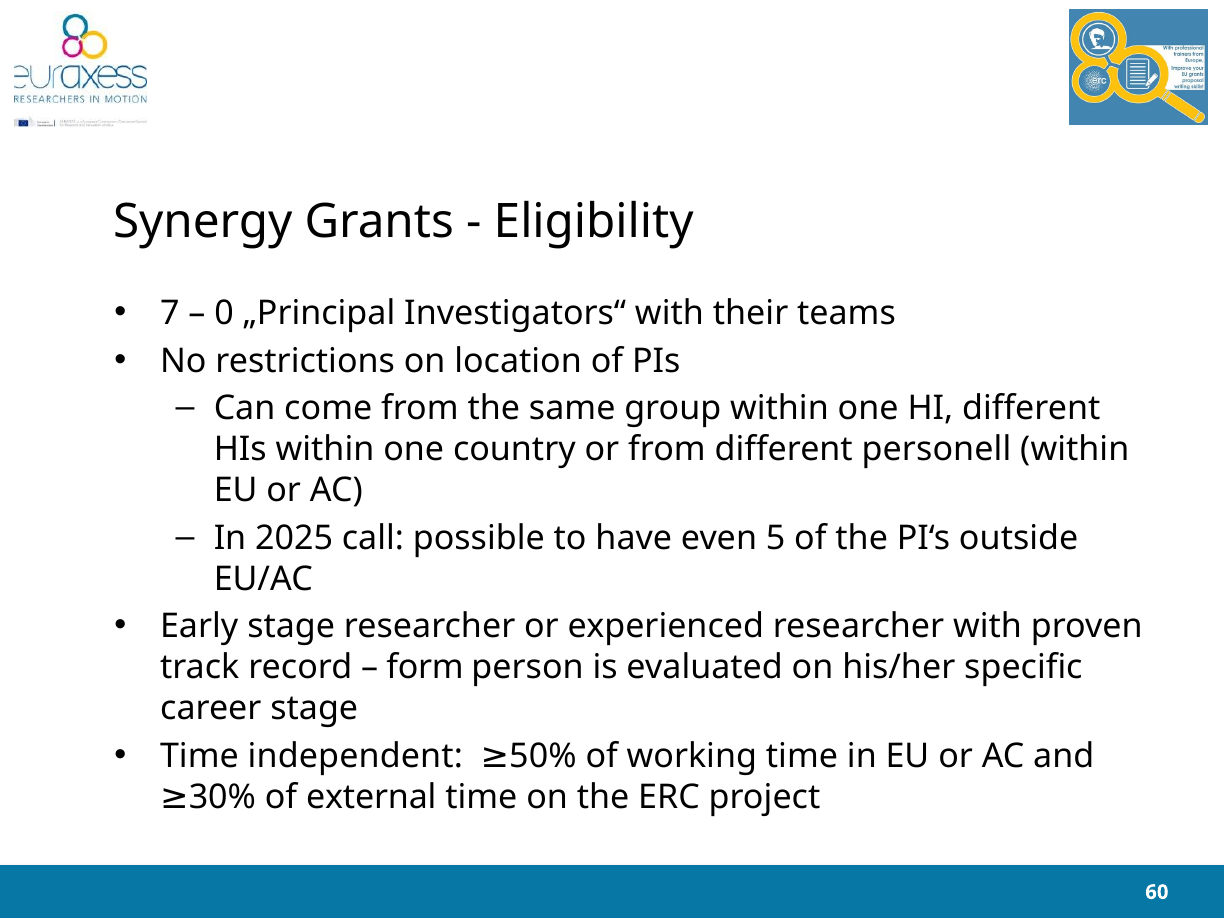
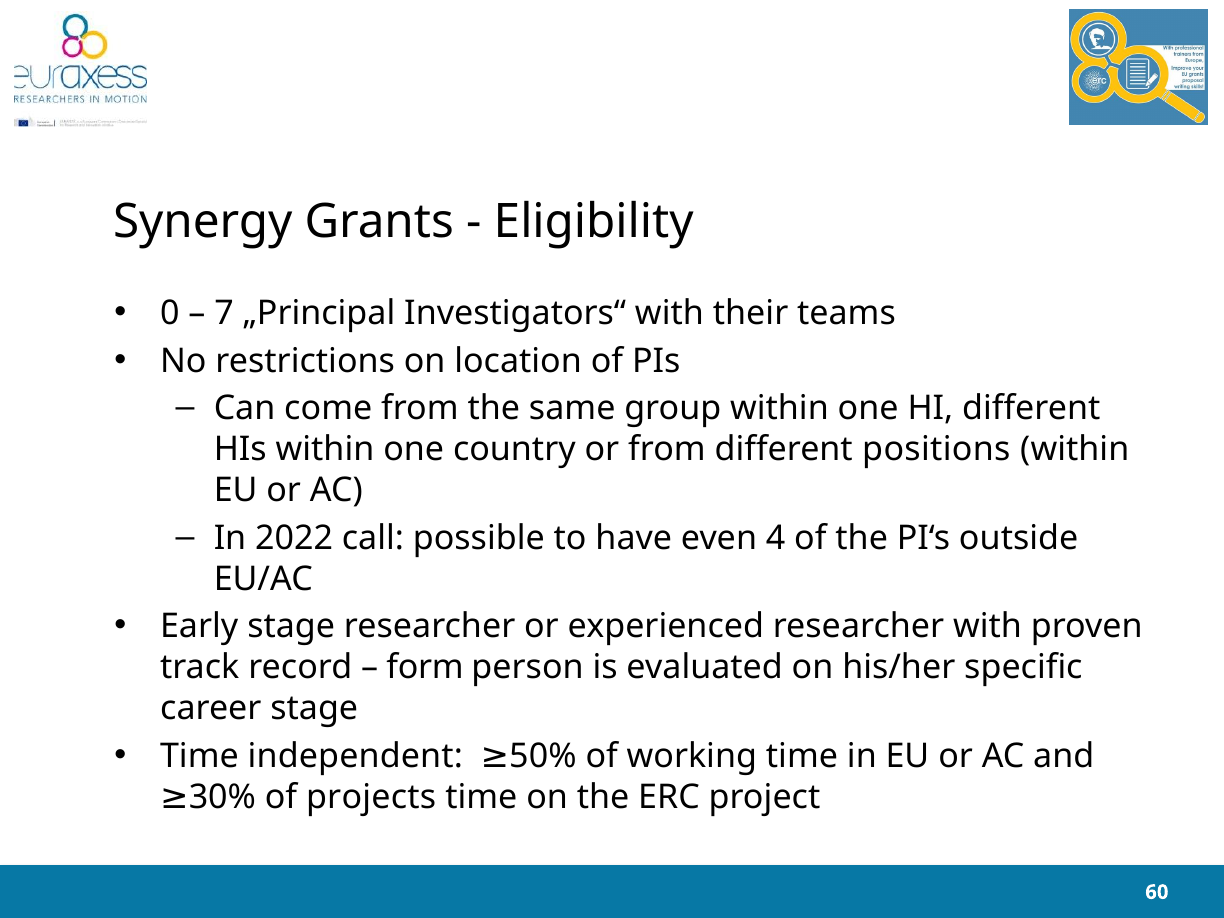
7: 7 -> 0 (170, 313)
0: 0 -> 7 (224, 313)
personell: personell -> positions (936, 450)
2025: 2025 -> 2022 (294, 538)
5: 5 -> 4 (776, 538)
external: external -> projects (371, 797)
